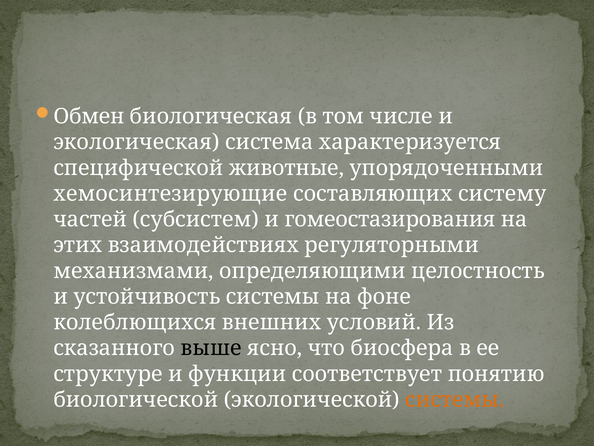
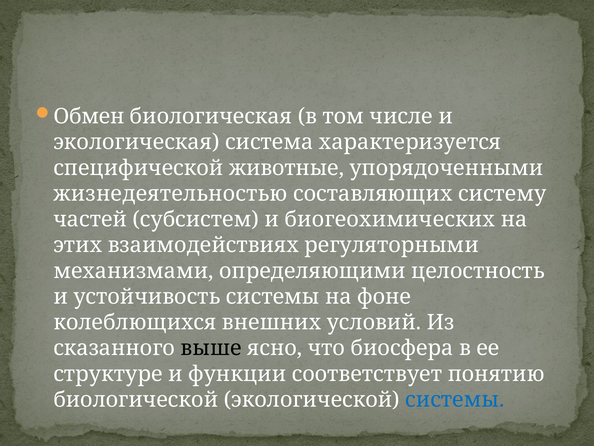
хемосинтезирующие: хемосинтезирующие -> жизнедеятельностью (170, 193)
гомеостазирования: гомеостазирования -> биогеохимических (390, 219)
системы colour: orange -> blue (455, 399)
